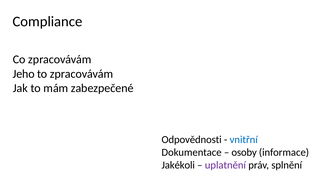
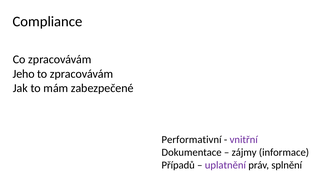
Odpovědnosti: Odpovědnosti -> Performativní (192, 139)
vnitřní colour: blue -> purple (244, 139)
osoby: osoby -> zájmy (244, 152)
Jakékoli: Jakékoli -> Případů (178, 165)
